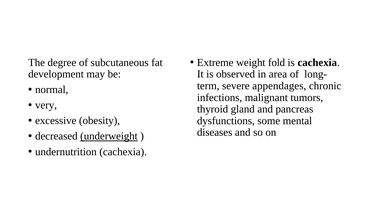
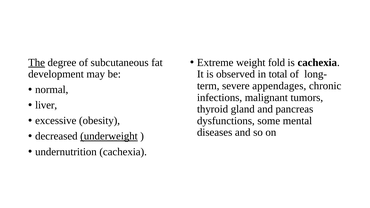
The underline: none -> present (37, 63)
area: area -> total (278, 74)
very: very -> liver (46, 105)
